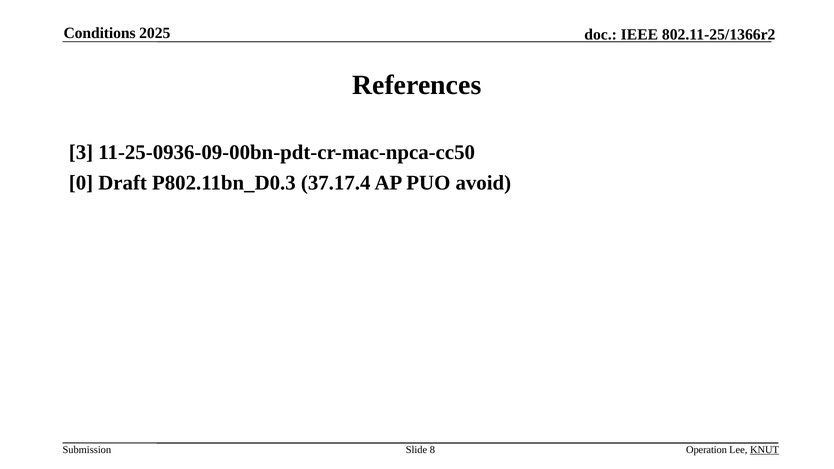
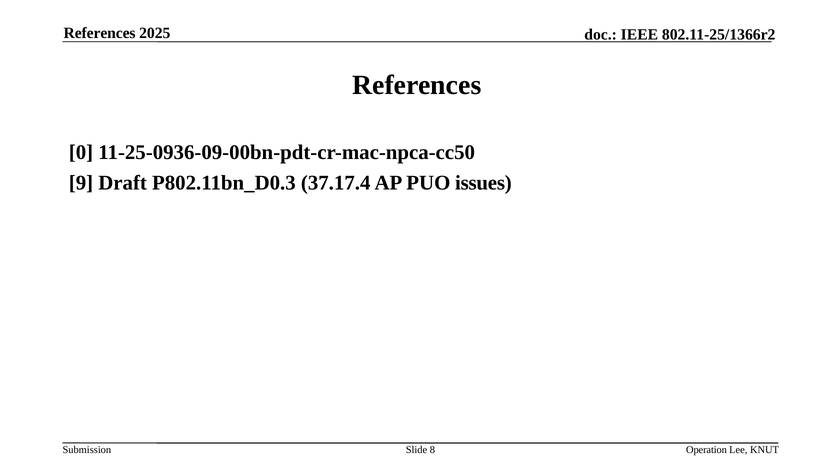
Conditions: Conditions -> References (100, 33)
3: 3 -> 0 (81, 153)
0: 0 -> 9 (81, 183)
avoid: avoid -> issues (483, 183)
KNUT underline: present -> none (765, 450)
